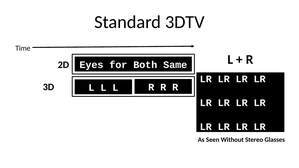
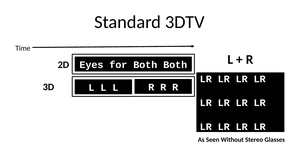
Both Same: Same -> Both (175, 65)
